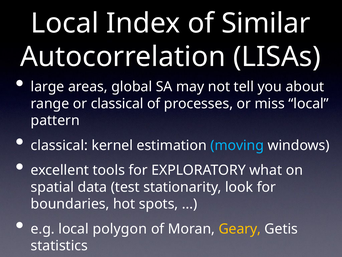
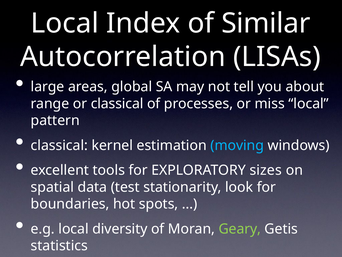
what: what -> sizes (266, 170)
polygon: polygon -> diversity (120, 228)
Geary colour: yellow -> light green (240, 228)
